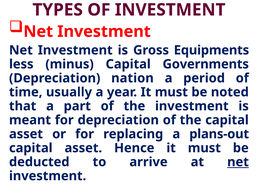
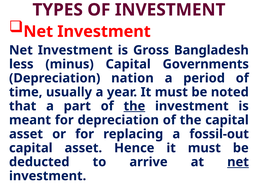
Equipments: Equipments -> Bangladesh (211, 50)
the underline: none -> present (134, 106)
plans-out: plans-out -> fossil-out (219, 134)
